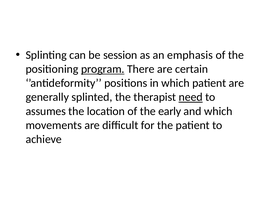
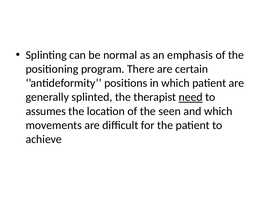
session: session -> normal (120, 55)
program underline: present -> none (103, 69)
early: early -> seen (170, 111)
